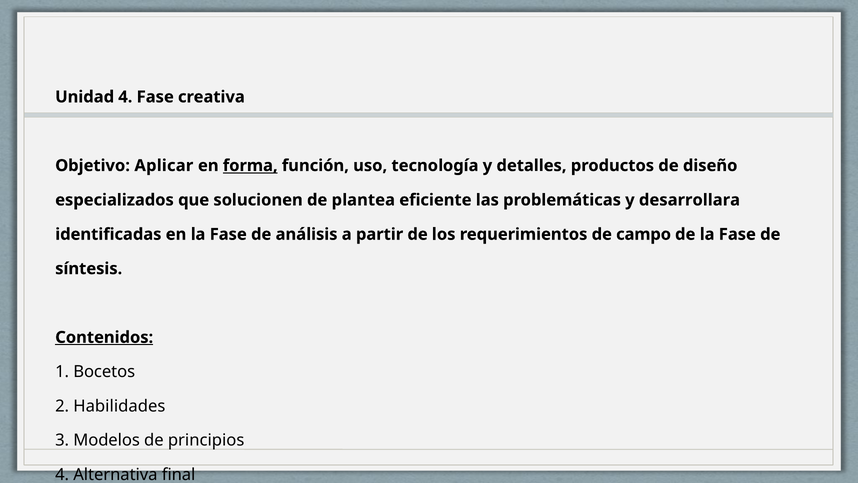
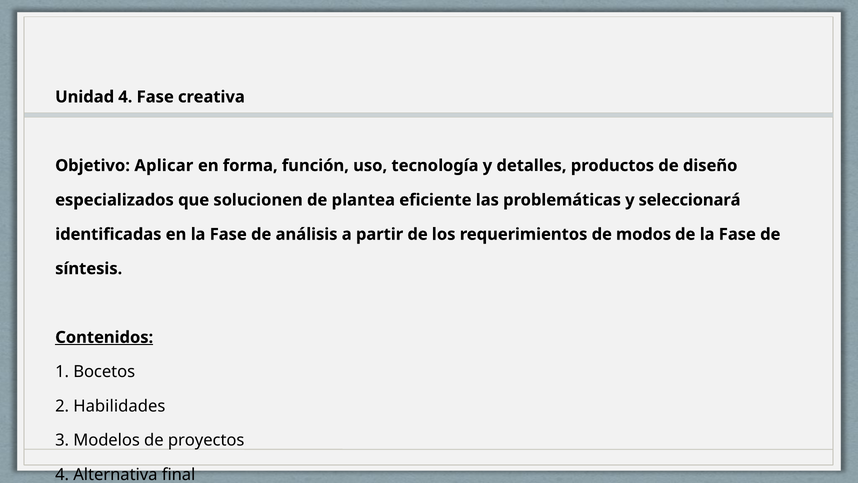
forma underline: present -> none (250, 166)
desarrollara: desarrollara -> seleccionará (690, 200)
campo: campo -> modos (644, 234)
principios: principios -> proyectos (206, 440)
